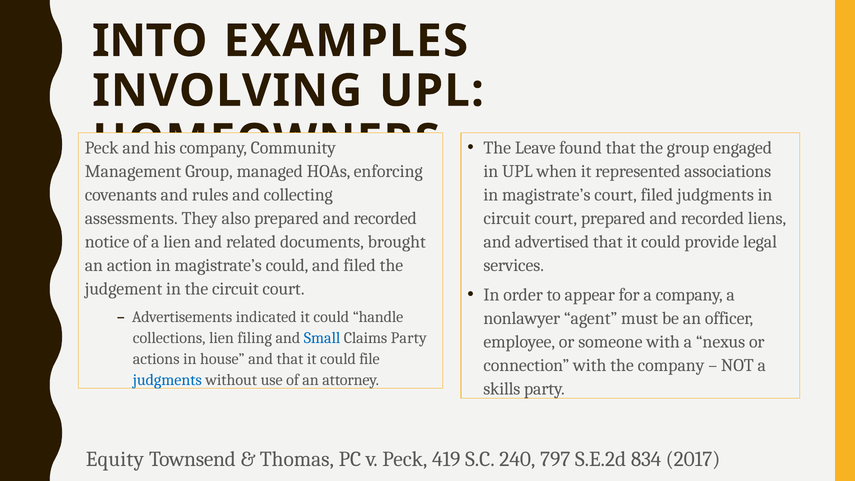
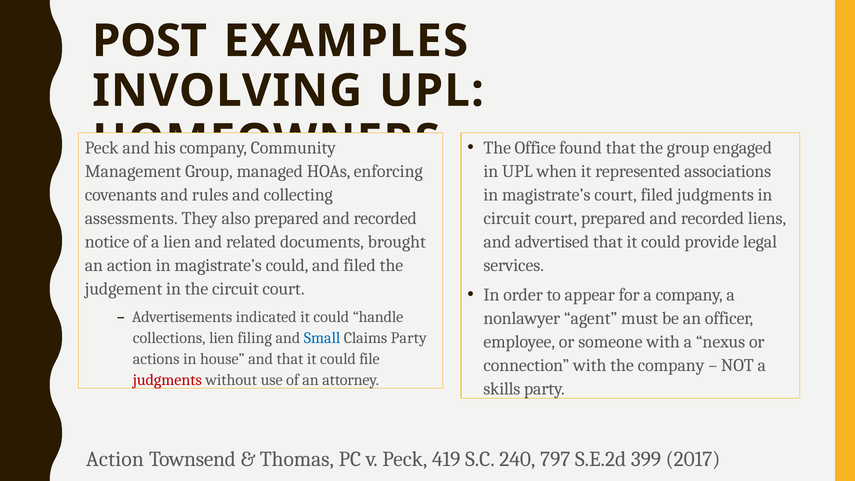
INTO: INTO -> POST (150, 41)
Leave: Leave -> Office (535, 148)
judgments colour: blue -> red (167, 380)
Equity: Equity -> Action (115, 459)
834: 834 -> 399 (646, 459)
